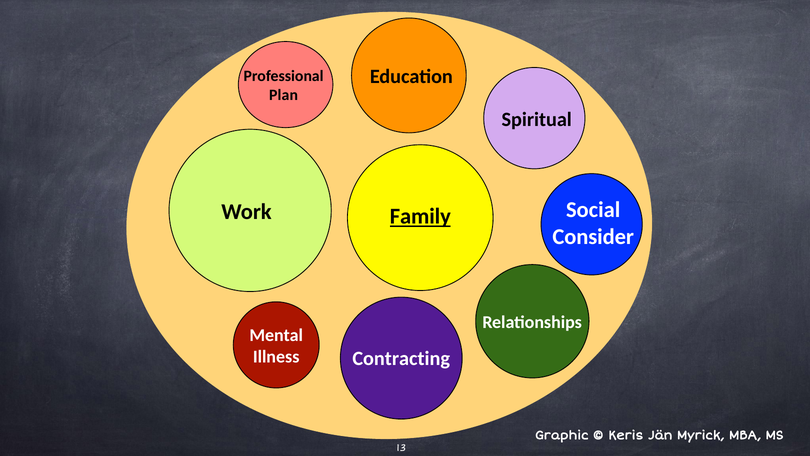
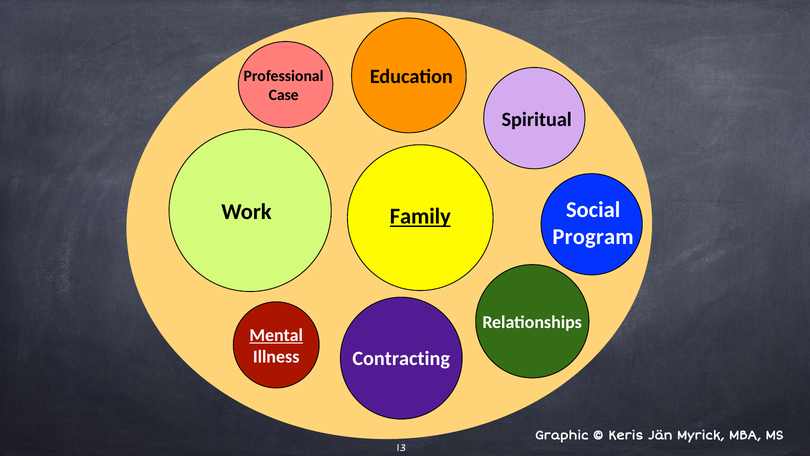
Plan: Plan -> Case (284, 95)
Consider: Consider -> Program (593, 236)
Mental underline: none -> present (276, 335)
